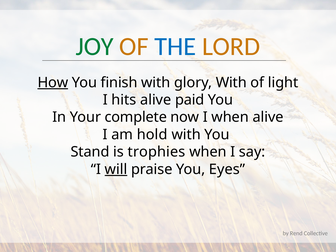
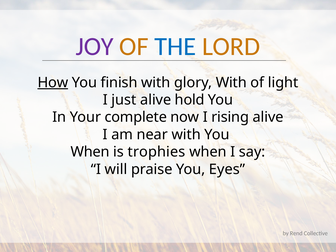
JOY colour: green -> purple (95, 47)
hits: hits -> just (124, 100)
paid: paid -> hold (190, 100)
I when: when -> rising (230, 117)
hold: hold -> near (152, 135)
Stand: Stand -> When (90, 152)
will underline: present -> none (116, 169)
